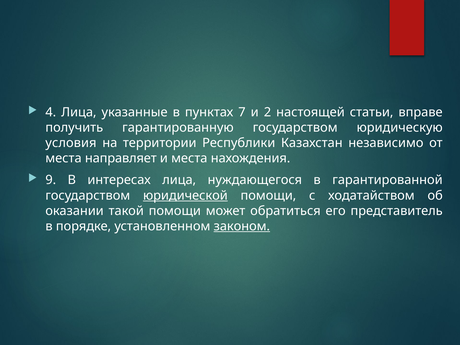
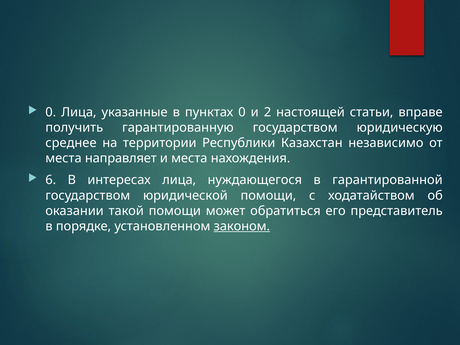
4: 4 -> 0 (51, 112)
пунктах 7: 7 -> 0 (242, 112)
условия: условия -> среднее (71, 143)
9: 9 -> 6 (51, 180)
юридической underline: present -> none (185, 195)
